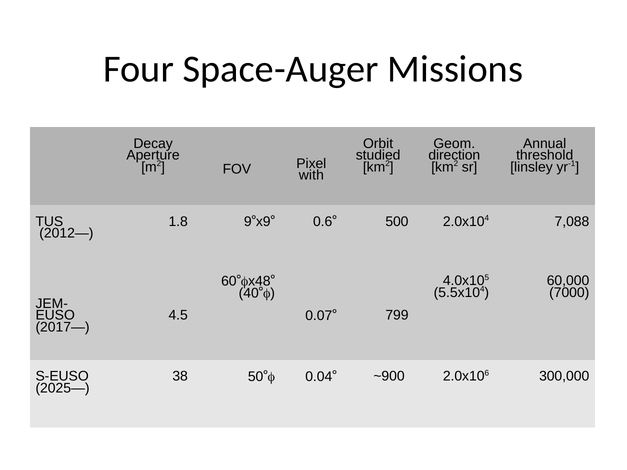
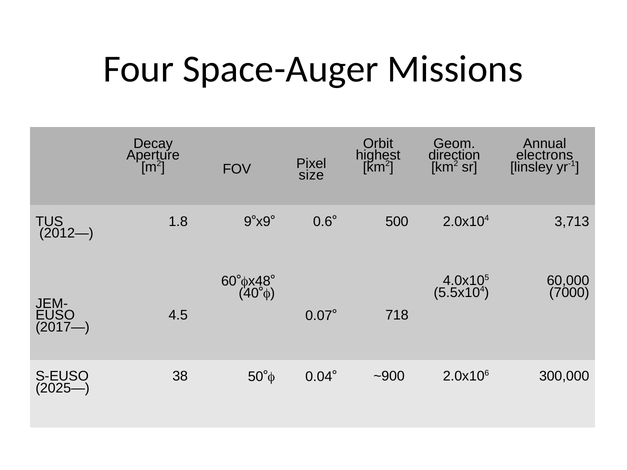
studied: studied -> highest (378, 155)
threshold: threshold -> electrons (545, 155)
with: with -> size (311, 175)
7,088: 7,088 -> 3,713 (572, 222)
799: 799 -> 718 (397, 316)
